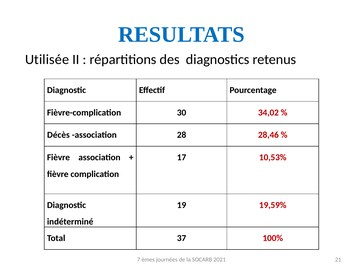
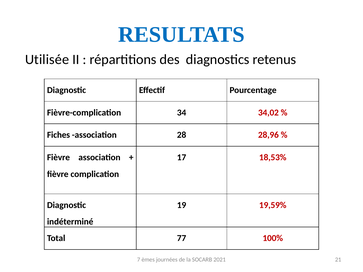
30: 30 -> 34 (182, 113)
Décès: Décès -> Fiches (58, 135)
28,46: 28,46 -> 28,96 (268, 135)
10,53%: 10,53% -> 18,53% (273, 158)
37: 37 -> 77 (182, 238)
